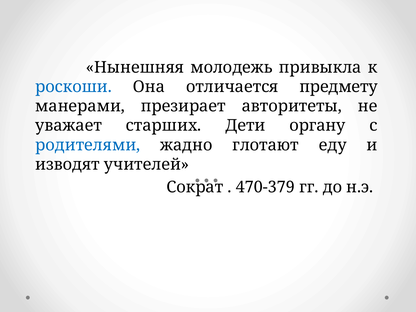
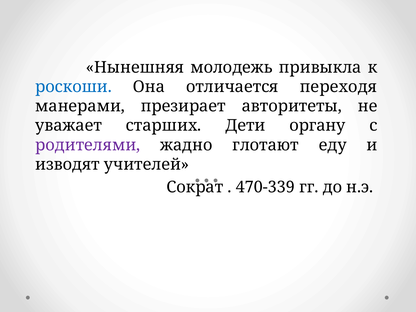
предмету: предмету -> переходя (338, 87)
родителями colour: blue -> purple (88, 145)
470-379: 470-379 -> 470-339 (265, 187)
